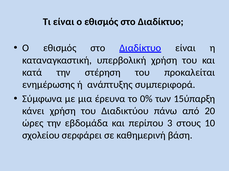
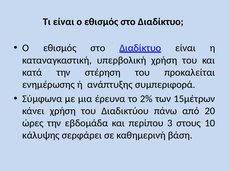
0%: 0% -> 2% (146, 99)
15ύπαρξη: 15ύπαρξη -> 15μέτρων (194, 99)
σχολείου: σχολείου -> κάλυψης (41, 136)
